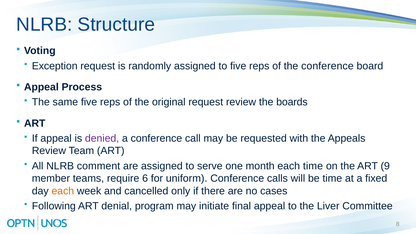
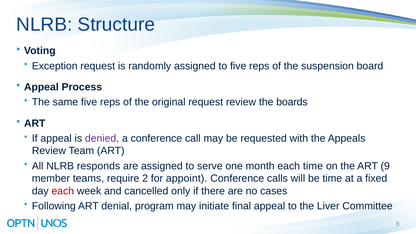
the conference: conference -> suspension (327, 66)
comment: comment -> responds (99, 166)
6: 6 -> 2 (145, 178)
uniform: uniform -> appoint (187, 178)
each colour: orange -> red (63, 191)
